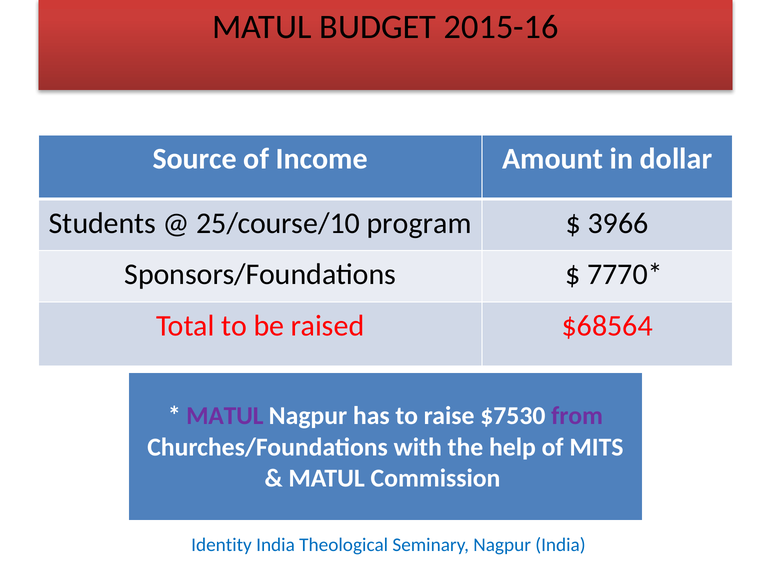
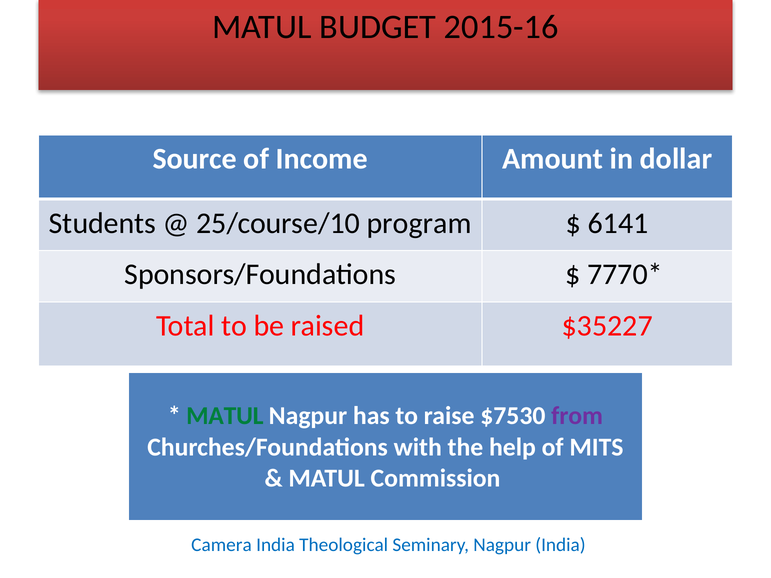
3966: 3966 -> 6141 (618, 223)
$68564: $68564 -> $35227 (607, 326)
MATUL colour: purple -> green (225, 416)
Identity: Identity -> Camera (221, 545)
